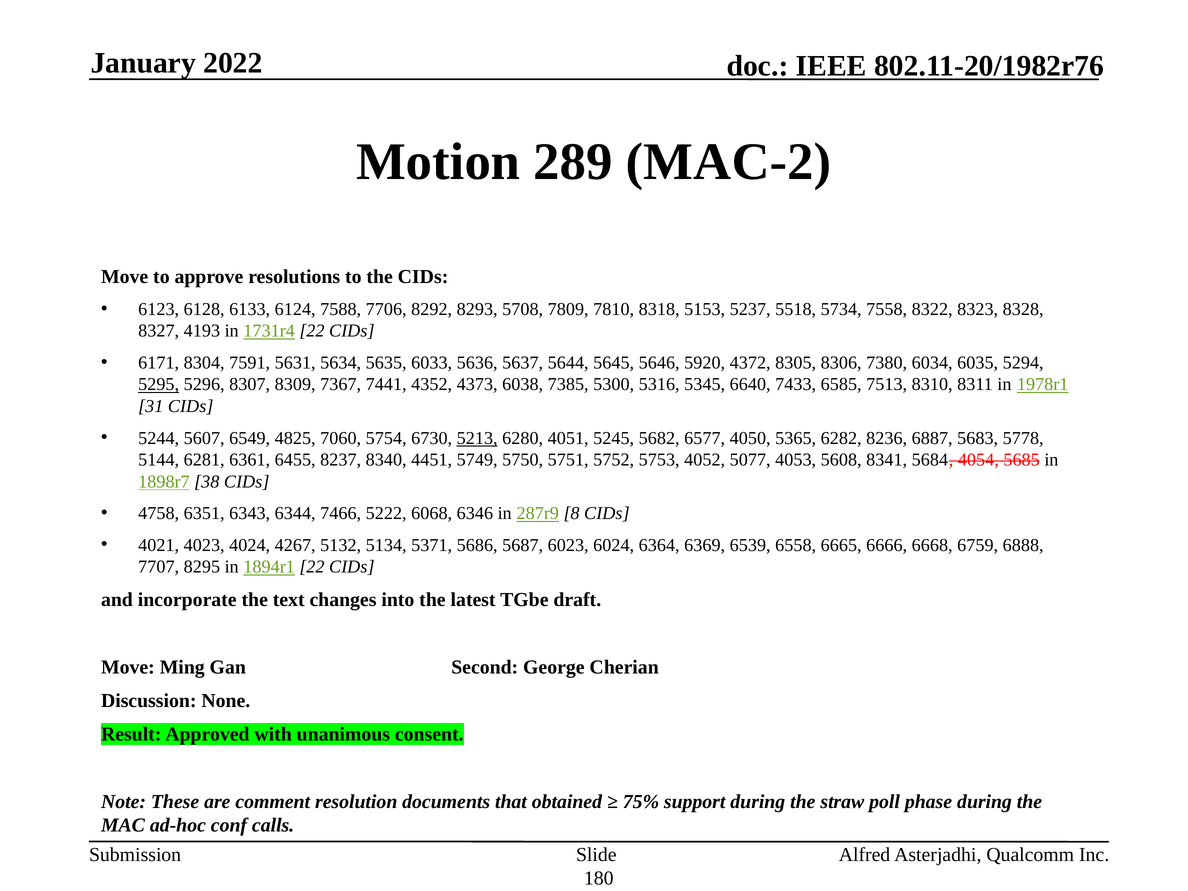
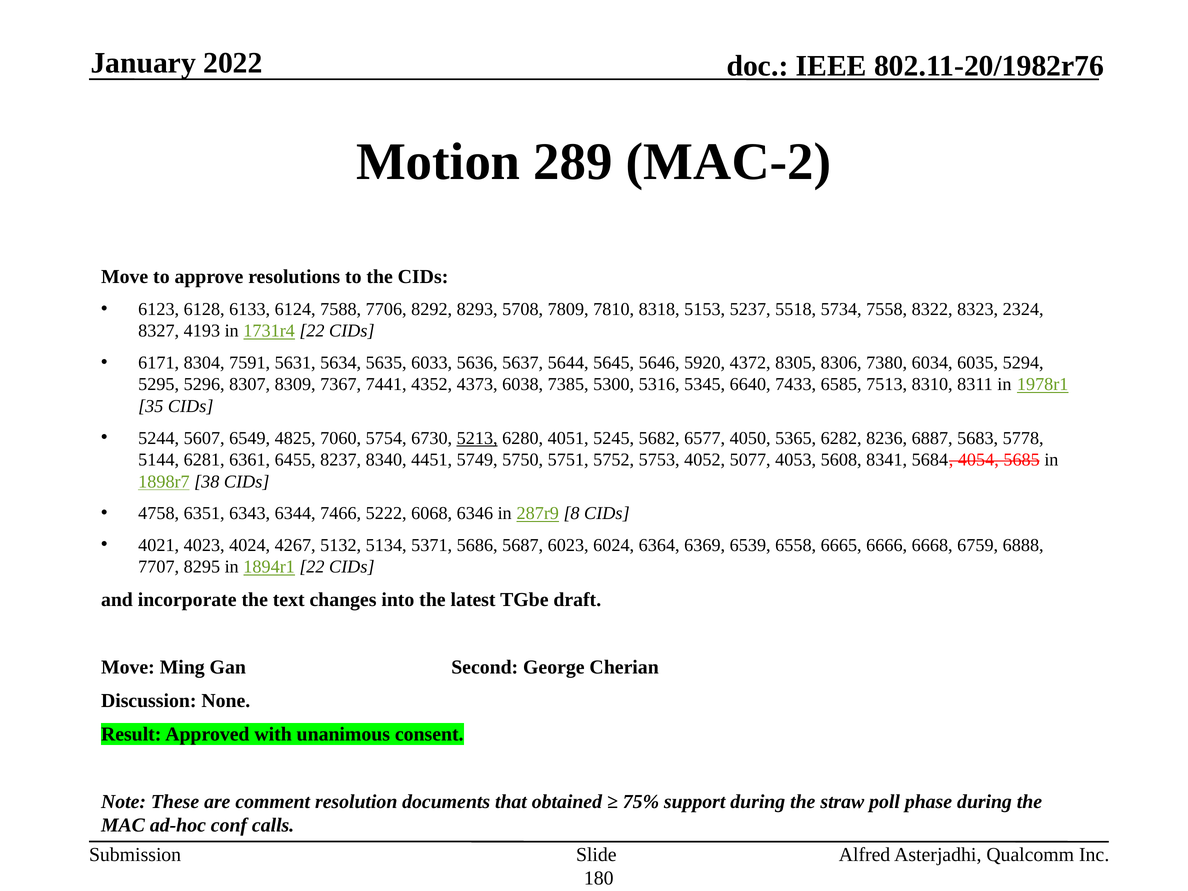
8328: 8328 -> 2324 (1023, 309)
5295 underline: present -> none (159, 385)
31: 31 -> 35 (151, 406)
